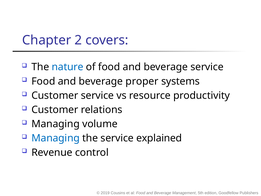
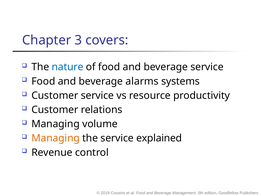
2: 2 -> 3 (78, 40)
proper: proper -> alarms (142, 81)
Managing colour: blue -> orange (56, 138)
